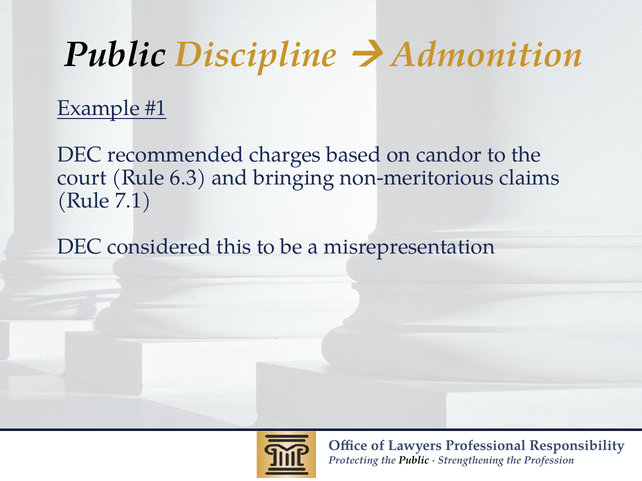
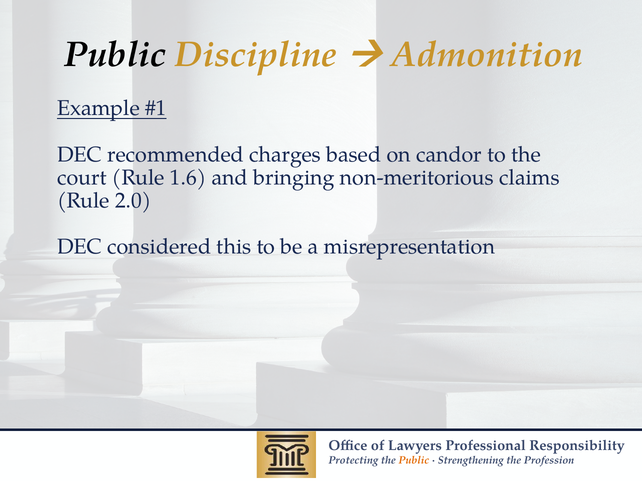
6.3: 6.3 -> 1.6 (188, 178)
7.1: 7.1 -> 2.0 (133, 201)
Public colour: black -> orange (414, 461)
